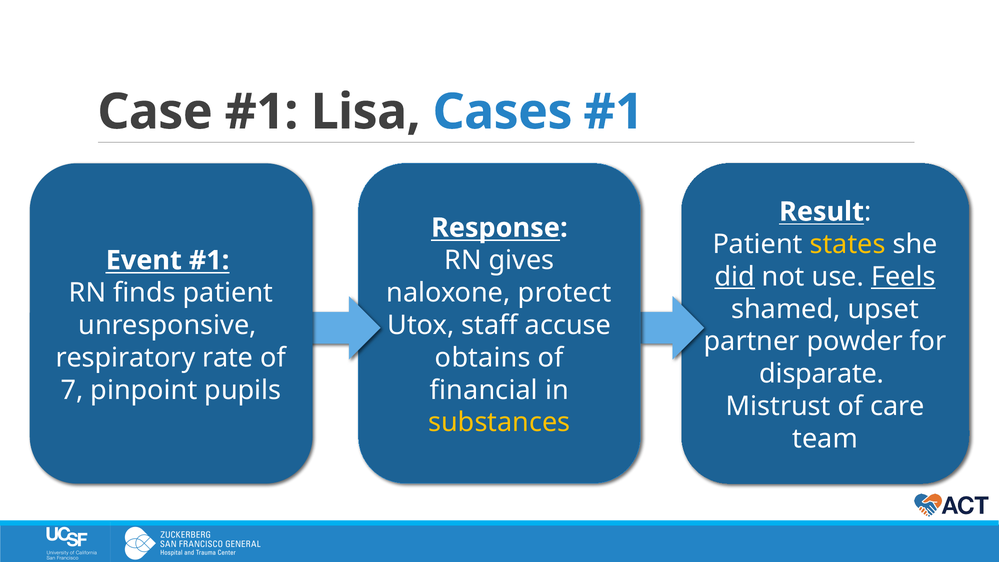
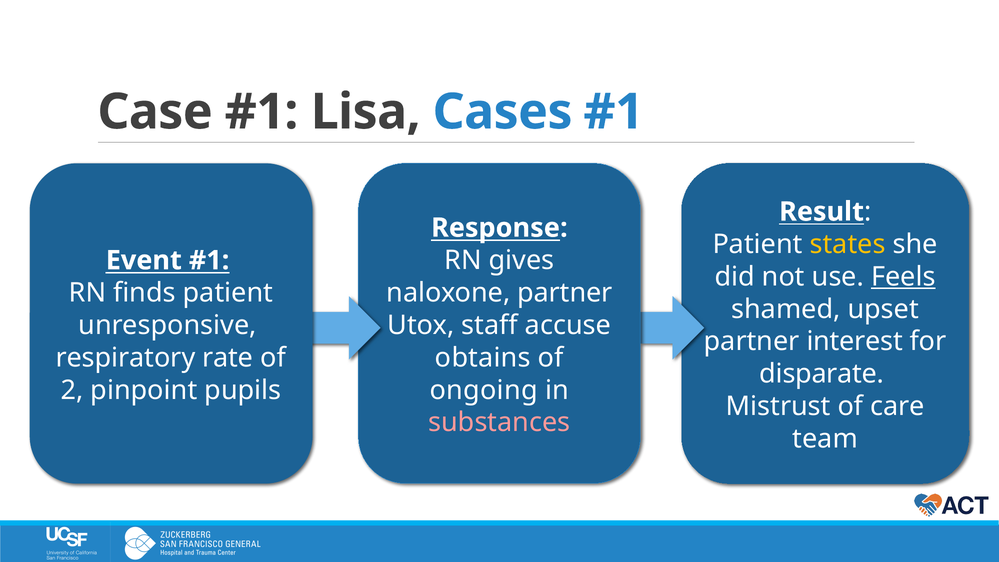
did underline: present -> none (735, 277)
naloxone protect: protect -> partner (565, 293)
powder: powder -> interest (855, 342)
financial: financial -> ongoing (484, 390)
7: 7 -> 2 (72, 390)
substances colour: yellow -> pink (499, 422)
